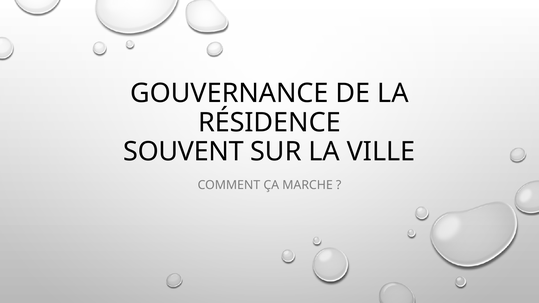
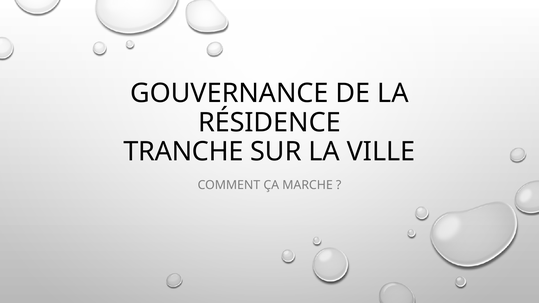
SOUVENT: SOUVENT -> TRANCHE (183, 152)
